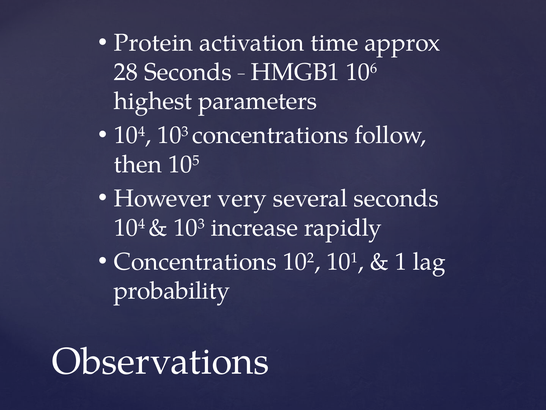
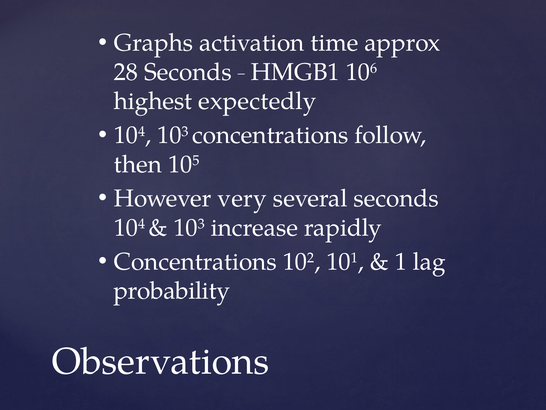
Protein: Protein -> Graphs (154, 43)
parameters: parameters -> expectedly (257, 101)
